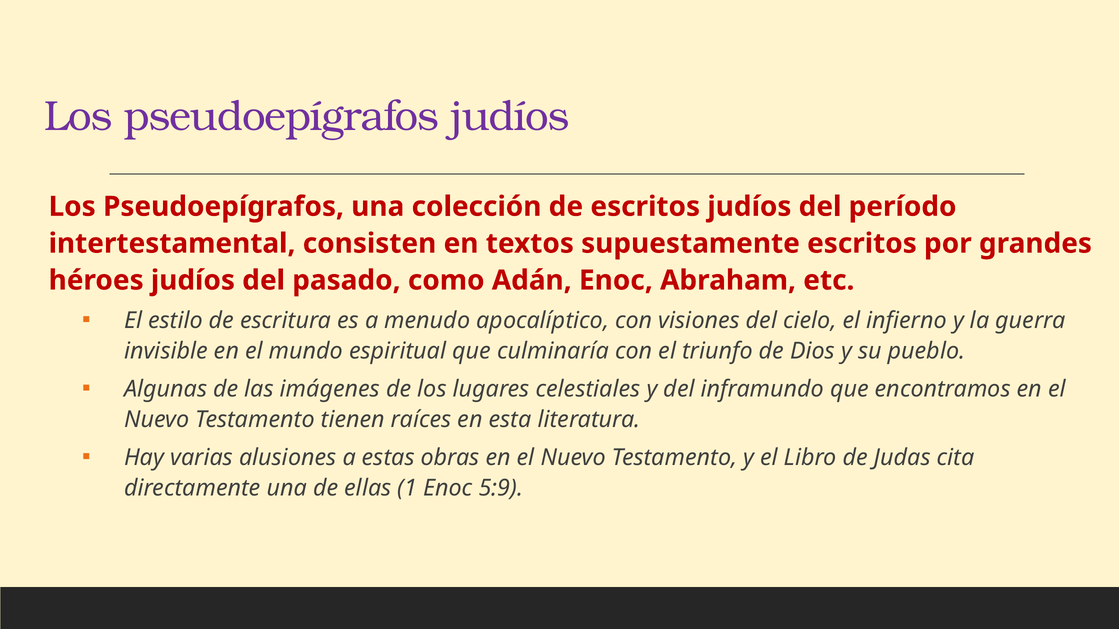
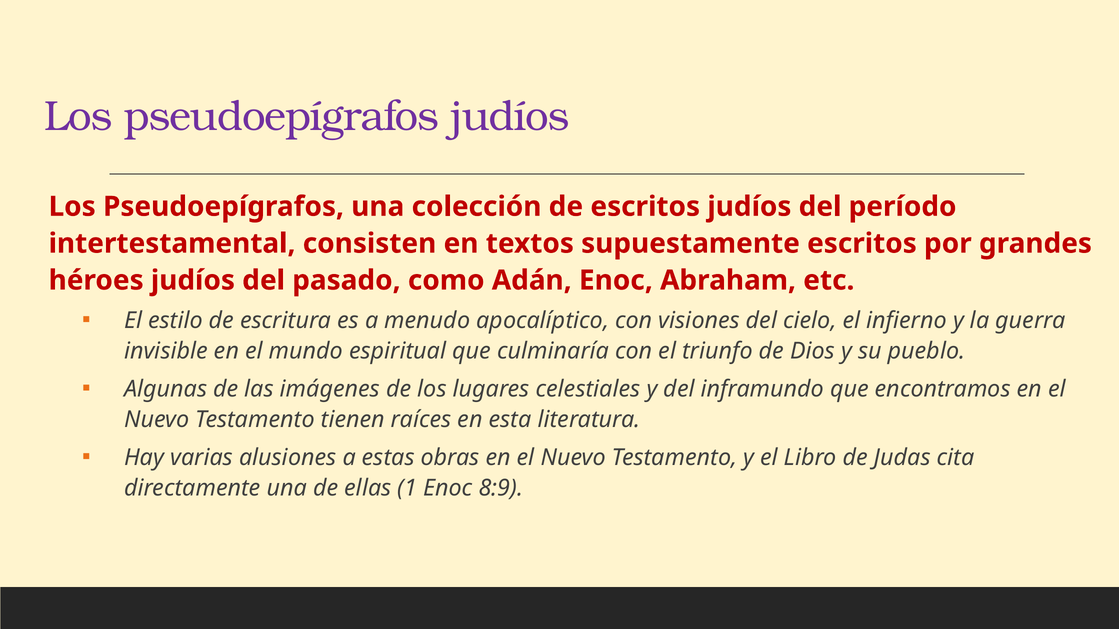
5:9: 5:9 -> 8:9 (501, 489)
